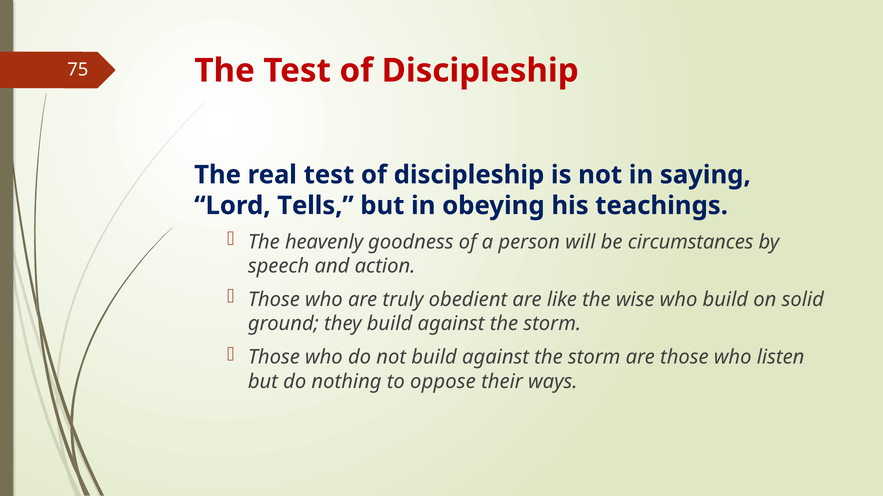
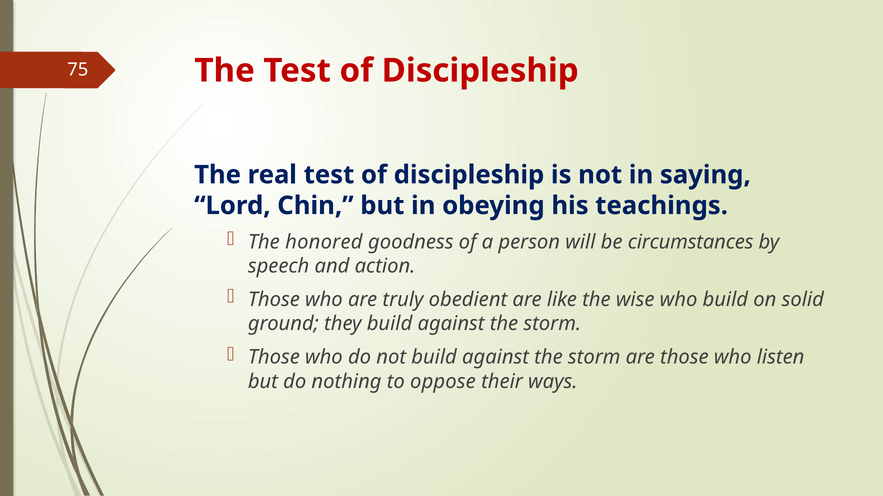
Tells: Tells -> Chin (315, 206)
heavenly: heavenly -> honored (324, 242)
